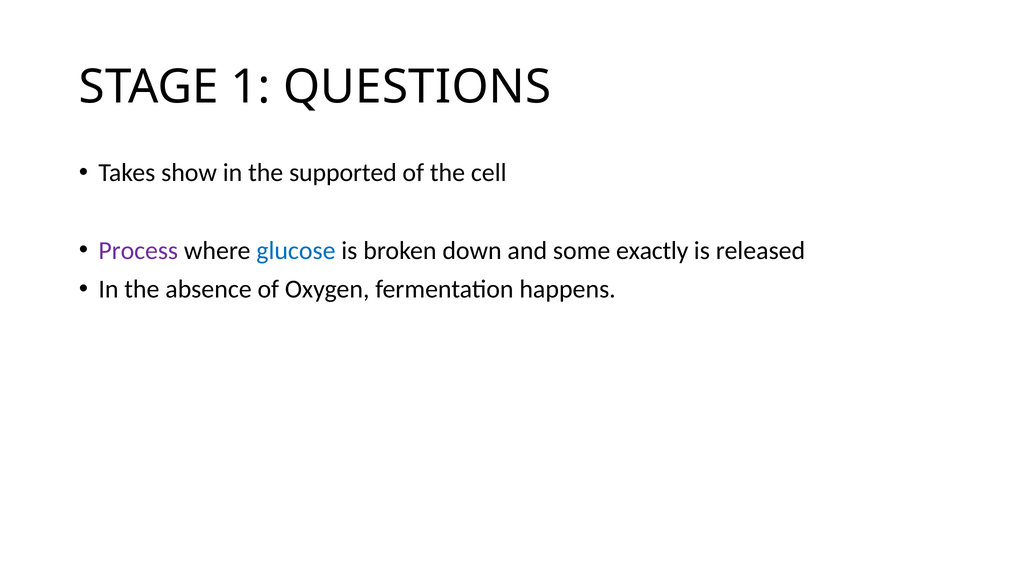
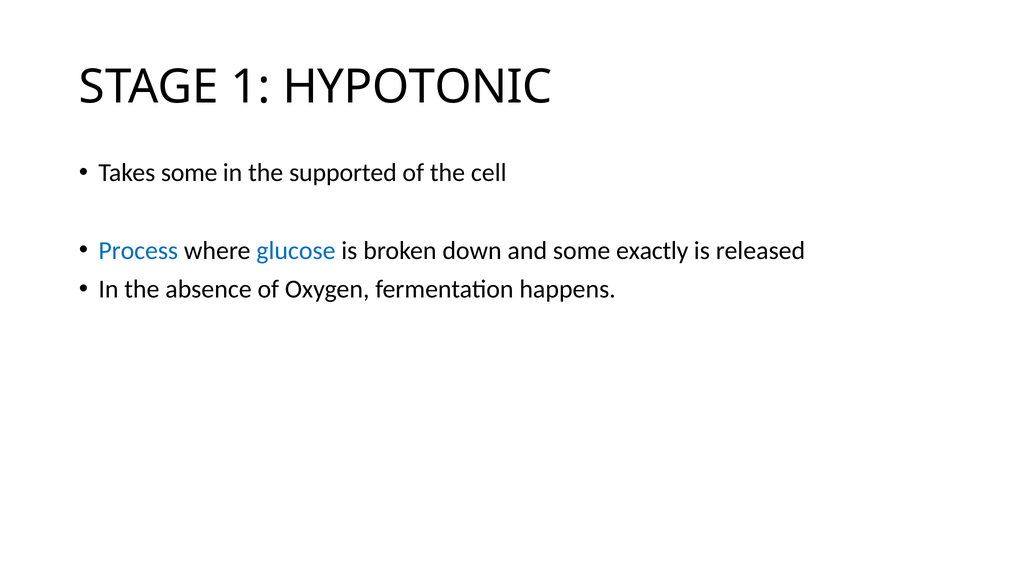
QUESTIONS: QUESTIONS -> HYPOTONIC (418, 87)
Takes show: show -> some (189, 173)
Process colour: purple -> blue (138, 250)
